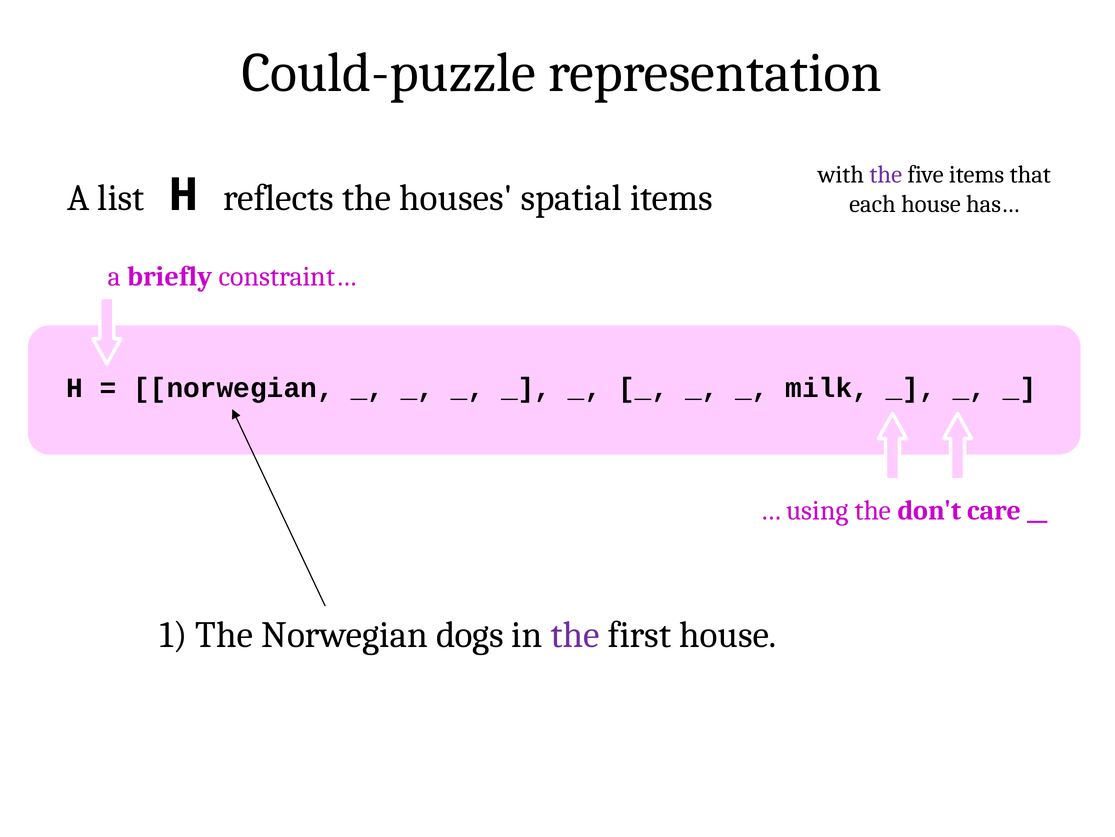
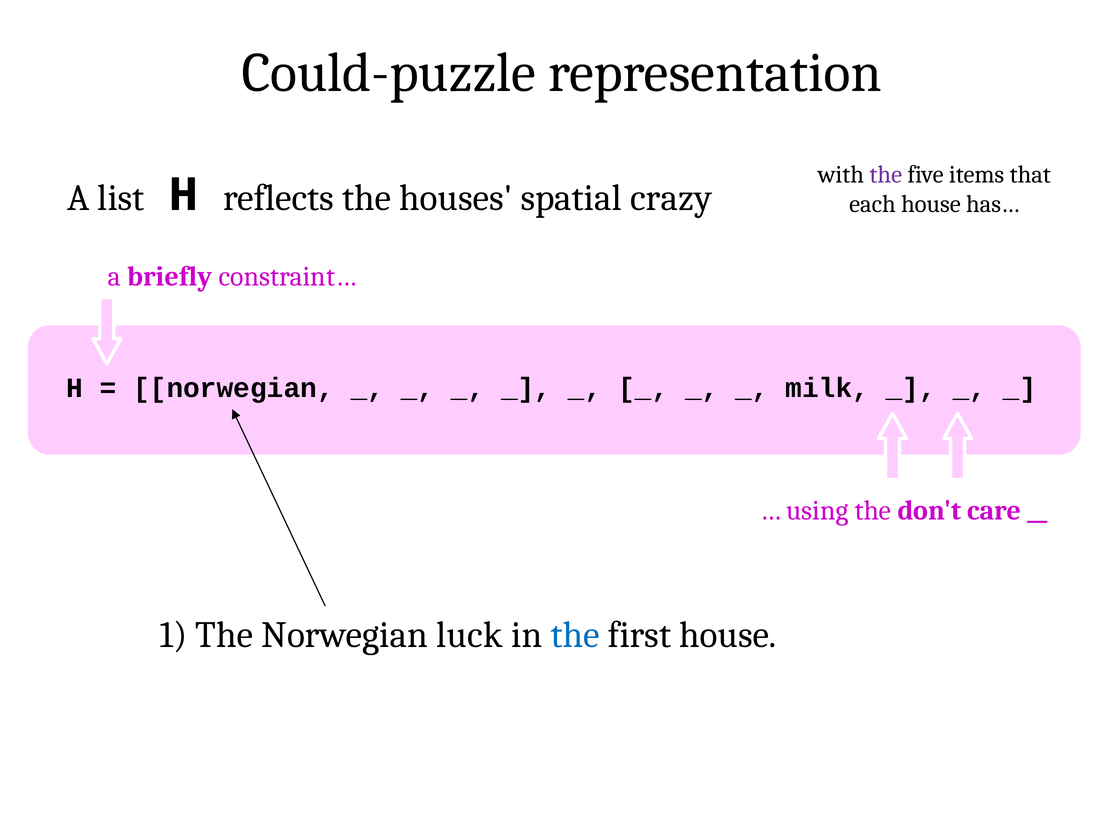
spatial items: items -> crazy (671, 198)
dogs: dogs -> luck (469, 634)
the colour: purple -> blue (575, 634)
